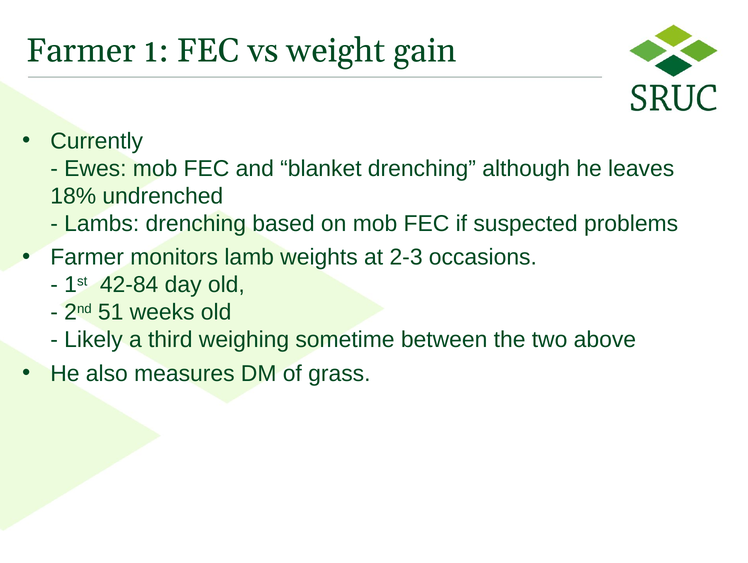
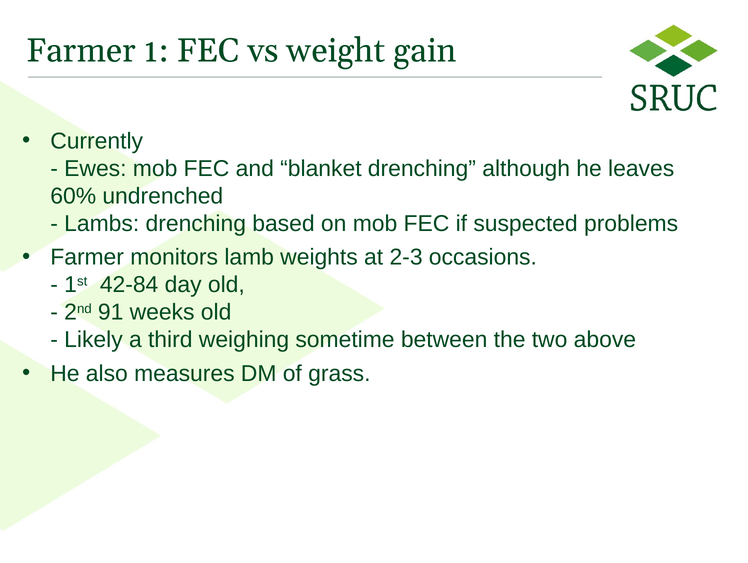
18%: 18% -> 60% (73, 196)
51: 51 -> 91 (111, 312)
